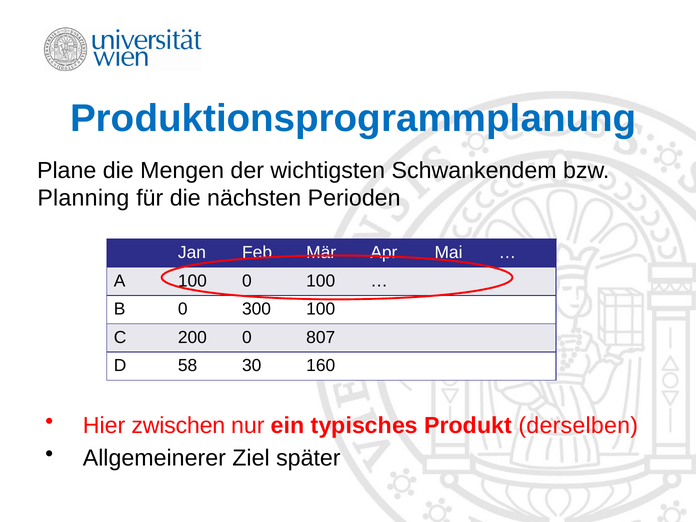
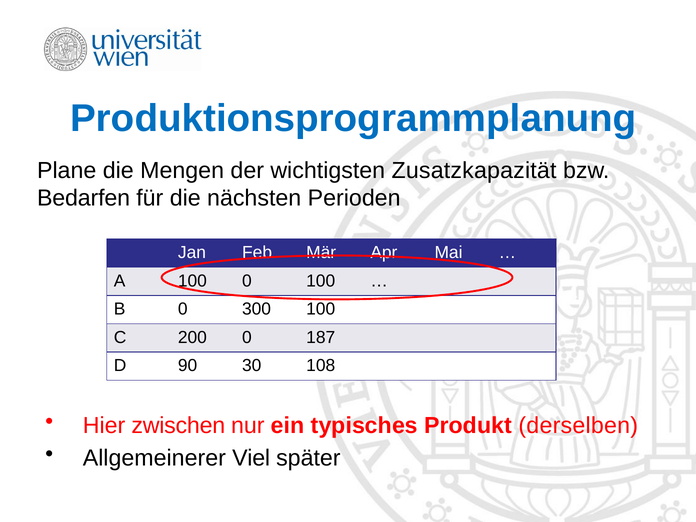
Schwankendem: Schwankendem -> Zusatzkapazität (474, 170)
Planning: Planning -> Bedarfen (84, 198)
807: 807 -> 187 (321, 337)
58: 58 -> 90 (188, 365)
160: 160 -> 108 (321, 365)
Ziel: Ziel -> Viel (251, 458)
